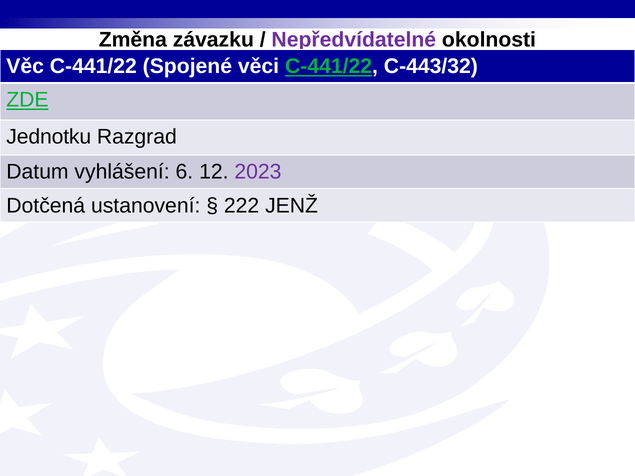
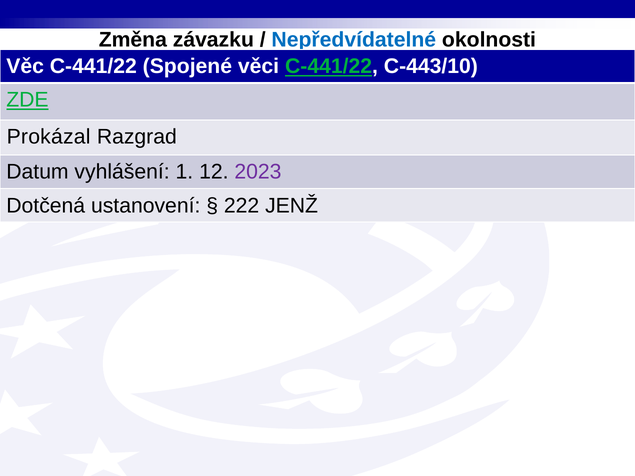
Nepředvídatelné colour: purple -> blue (354, 40)
C-443/32: C-443/32 -> C-443/10 (431, 66)
Jednotku: Jednotku -> Prokázal (49, 137)
6: 6 -> 1 (184, 172)
